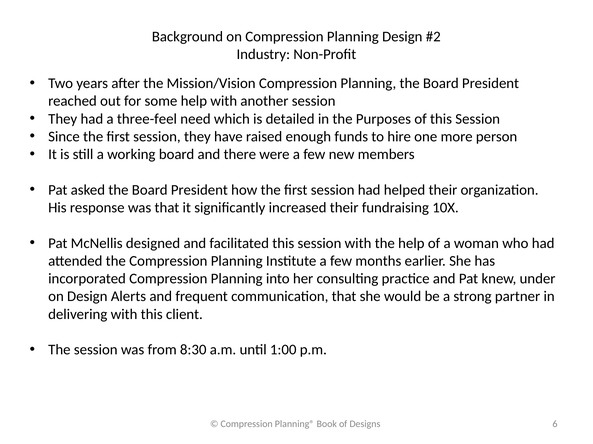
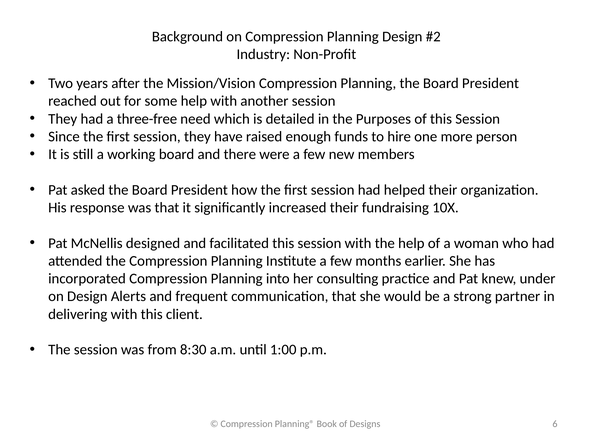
three-feel: three-feel -> three-free (147, 119)
